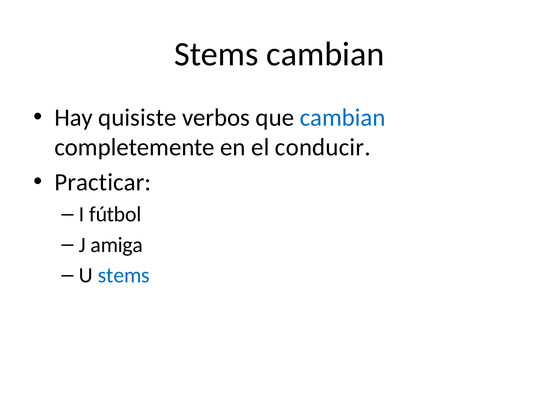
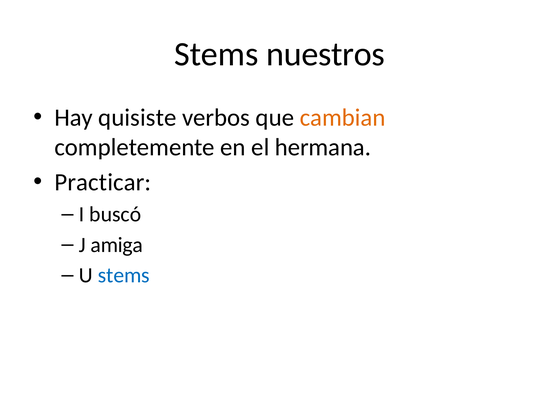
Stems cambian: cambian -> nuestros (326, 54)
cambian colour: blue -> orange (343, 117)
conducir: conducir -> hermana (323, 147)
fútbol: fútbol -> buscó (115, 214)
